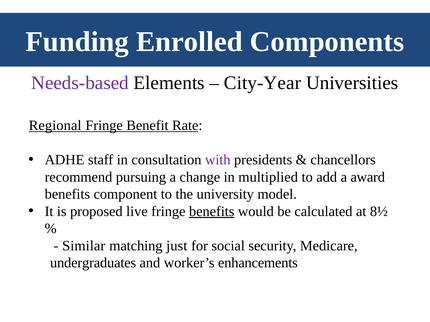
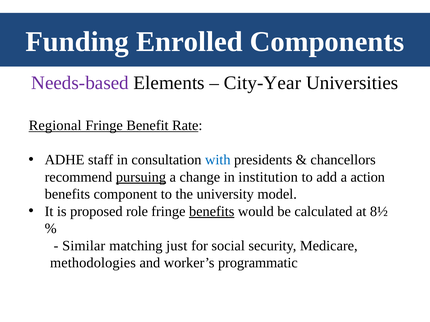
with colour: purple -> blue (218, 160)
pursuing underline: none -> present (141, 177)
multiplied: multiplied -> institution (268, 177)
award: award -> action (368, 177)
live: live -> role (137, 212)
undergraduates: undergraduates -> methodologies (93, 263)
enhancements: enhancements -> programmatic (258, 263)
